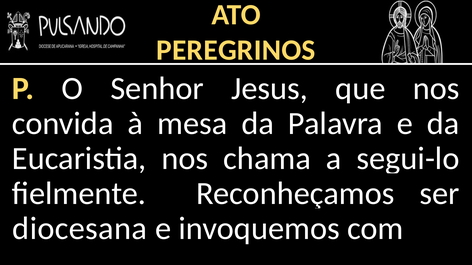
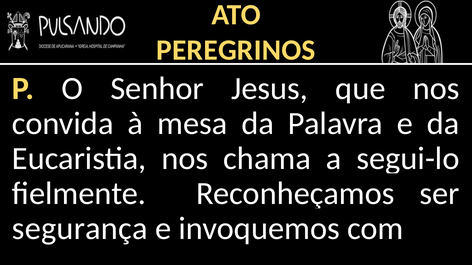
diocesana: diocesana -> segurança (80, 229)
